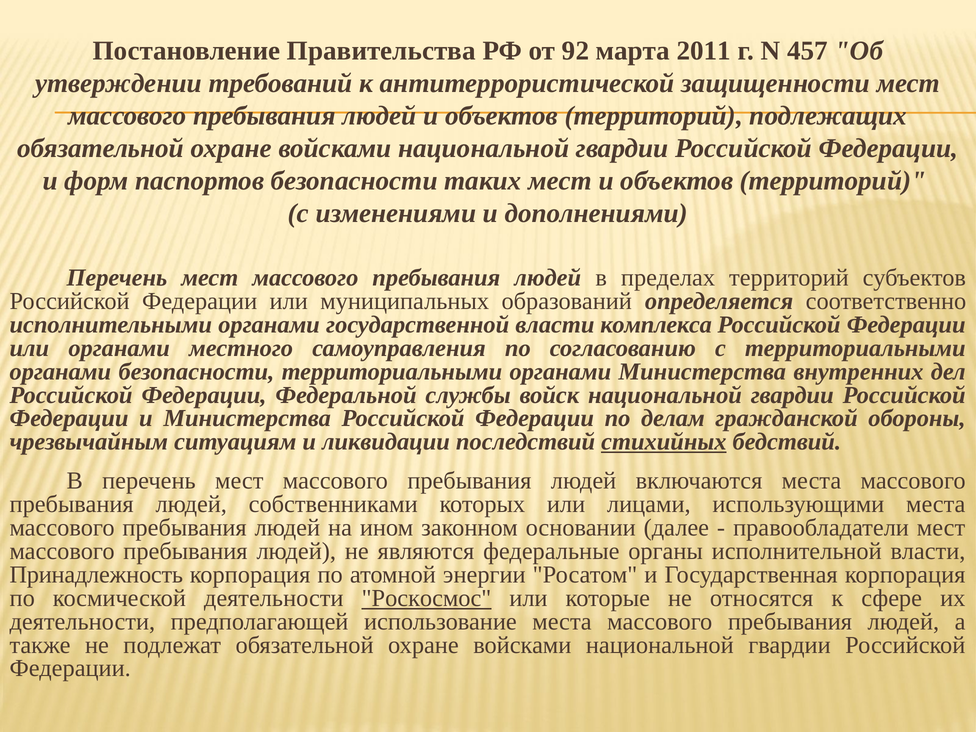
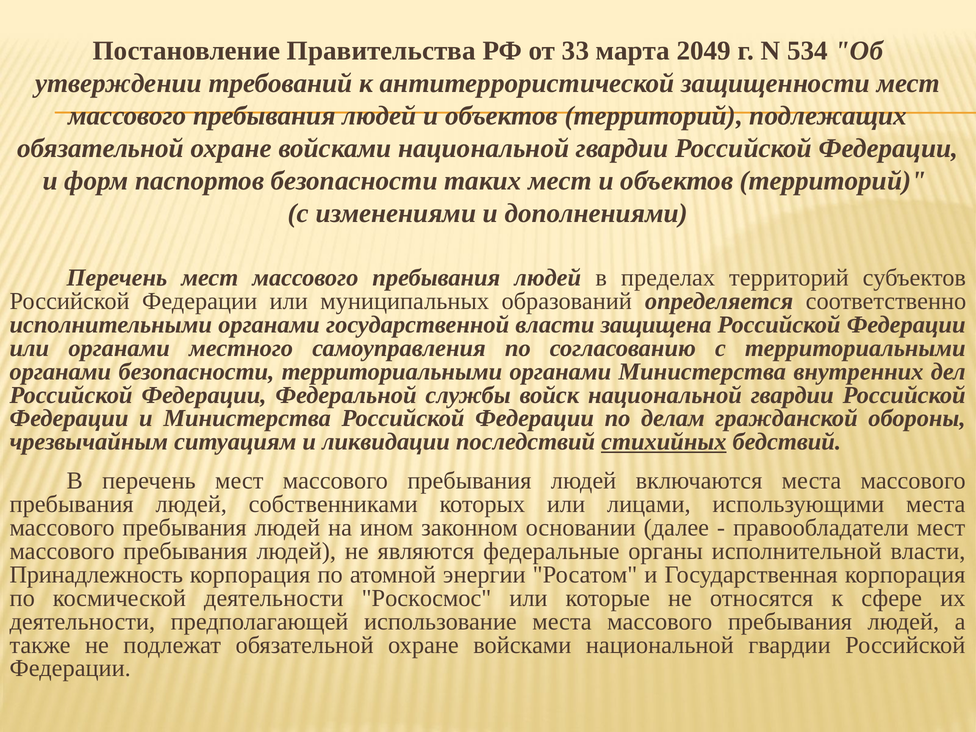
92: 92 -> 33 (576, 51)
2011: 2011 -> 2049 (704, 51)
457: 457 -> 534 (807, 51)
комплекса: комплекса -> защищена (656, 325)
Роскосмос underline: present -> none (426, 598)
